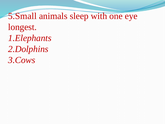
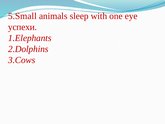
longest: longest -> успехи (22, 27)
